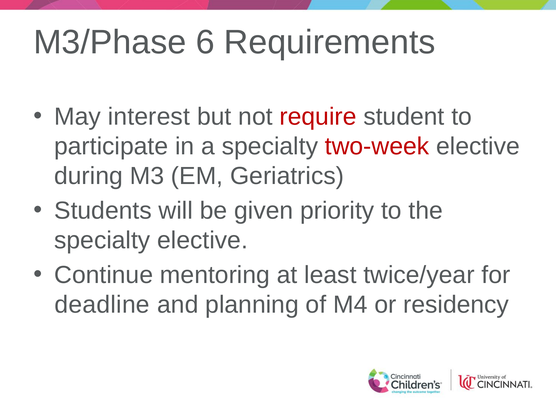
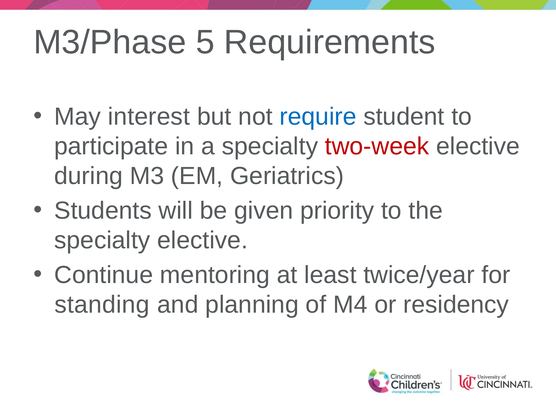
6: 6 -> 5 (205, 42)
require colour: red -> blue (318, 117)
deadline: deadline -> standing (102, 305)
